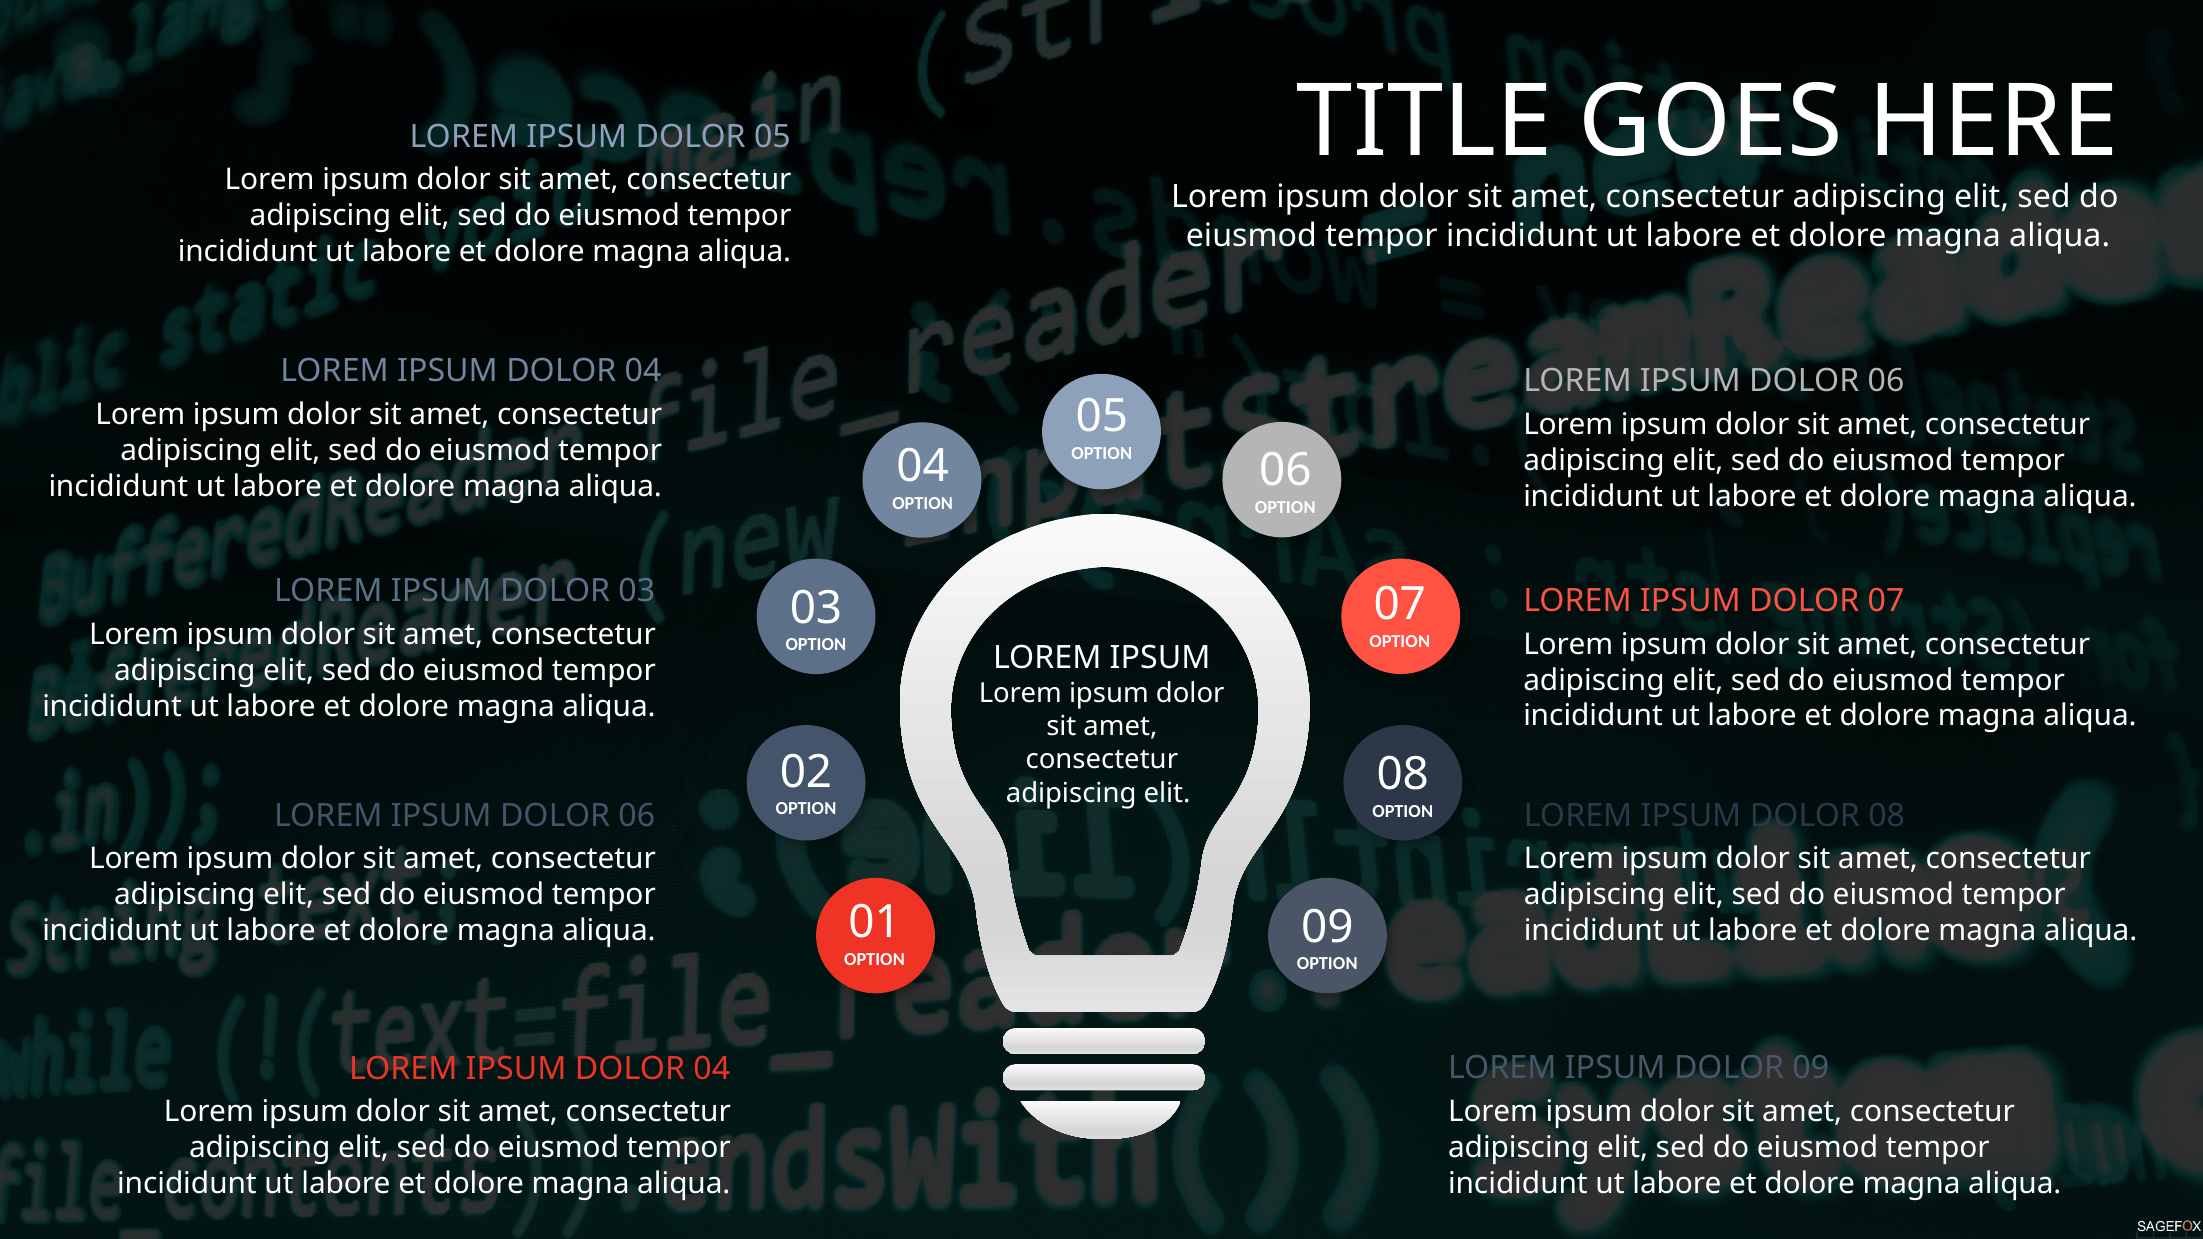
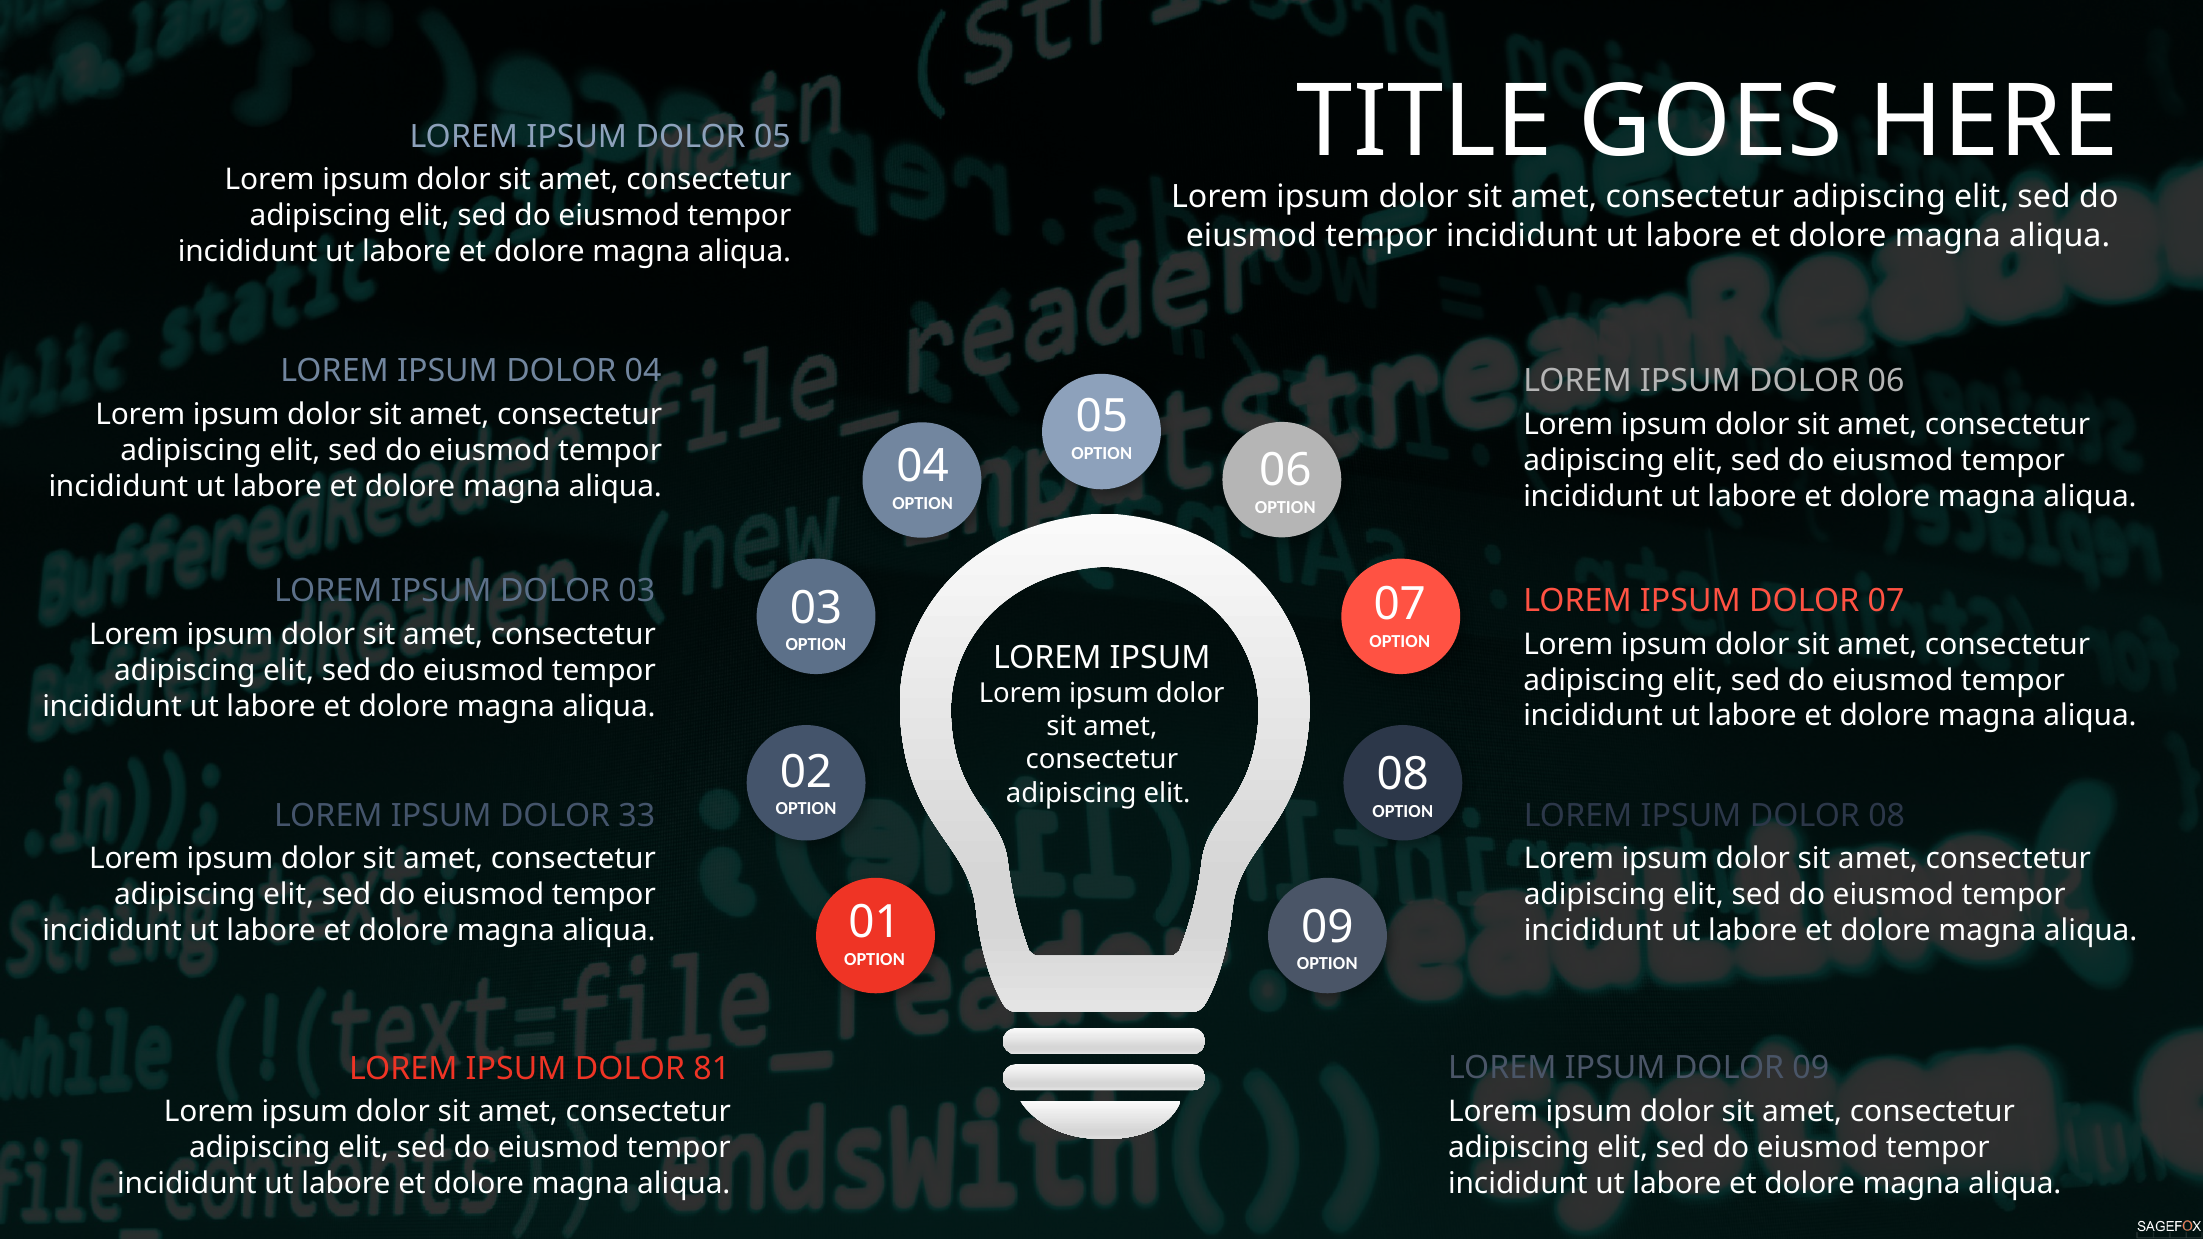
06: 06 -> 33 (637, 816)
04: 04 -> 81 (712, 1069)
